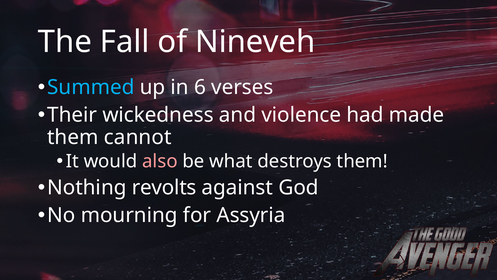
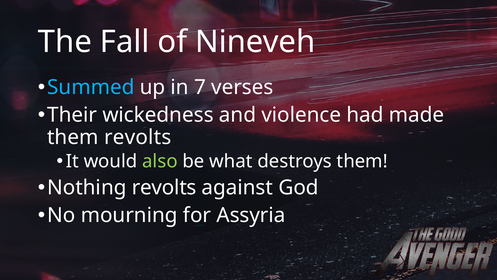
6: 6 -> 7 (200, 87)
them cannot: cannot -> revolts (138, 137)
also colour: pink -> light green (160, 161)
